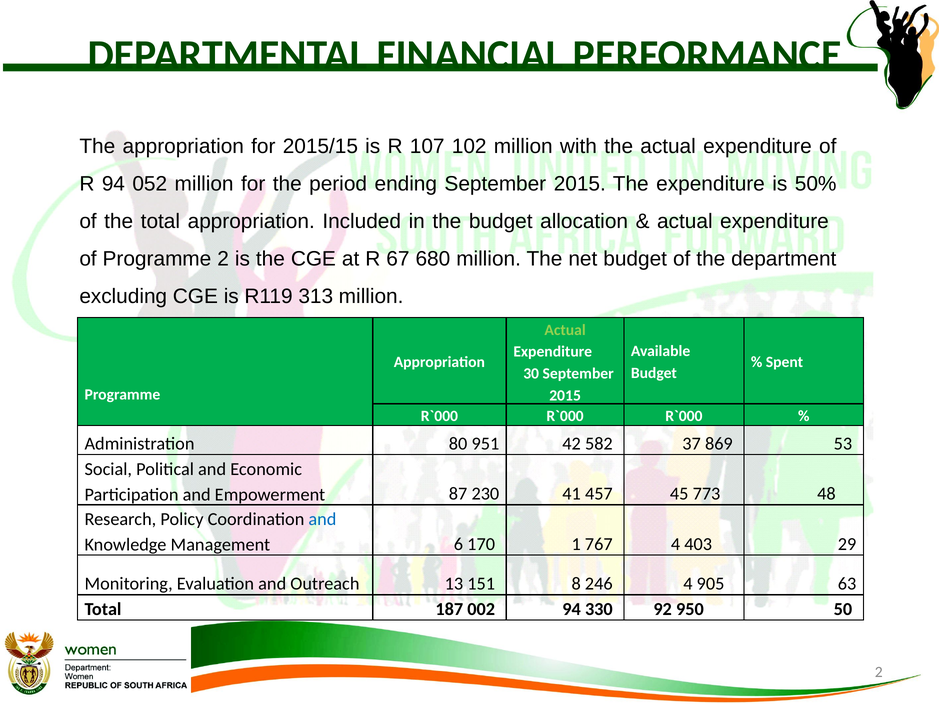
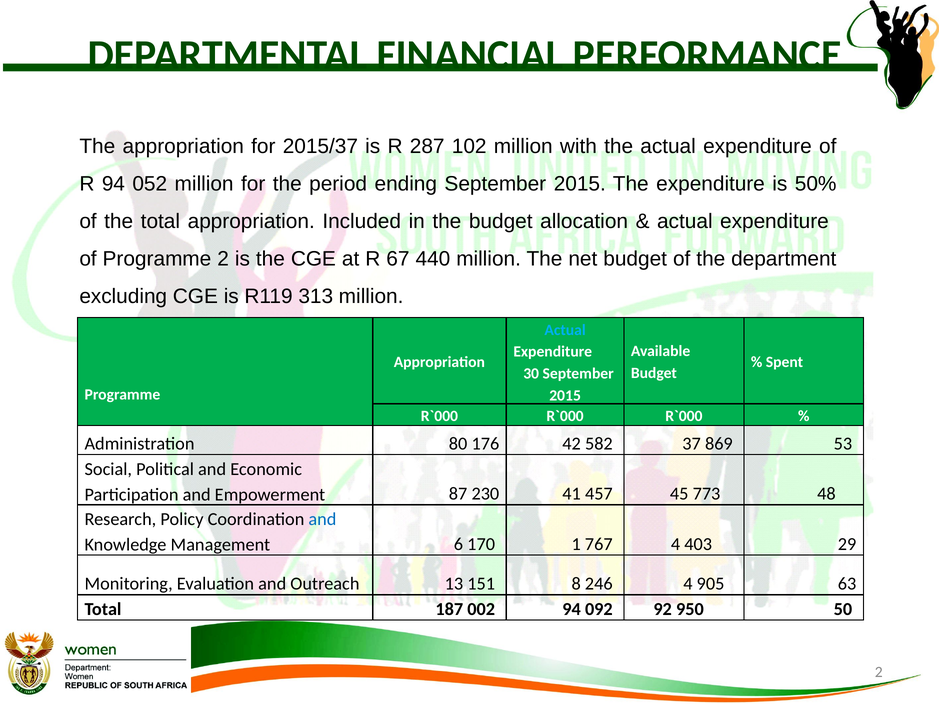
2015/15: 2015/15 -> 2015/37 (320, 147)
107: 107 -> 287 (427, 147)
680: 680 -> 440 (433, 259)
Actual colour: light green -> light blue (565, 330)
951: 951 -> 176 (485, 444)
330: 330 -> 092 (599, 610)
